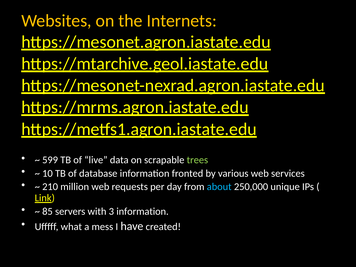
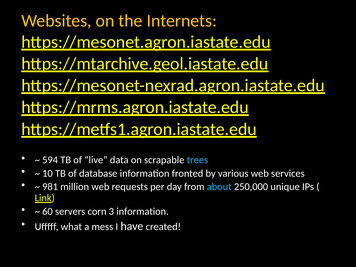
599: 599 -> 594 (50, 160)
trees colour: light green -> light blue (197, 160)
210: 210 -> 981 (50, 187)
85: 85 -> 60 (47, 211)
with: with -> corn (97, 211)
